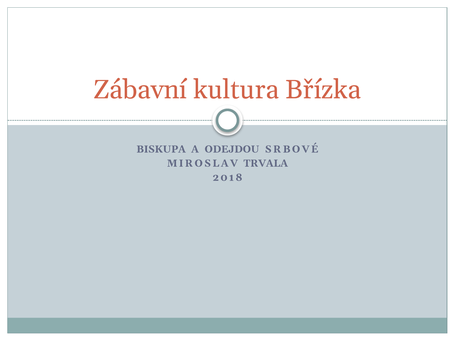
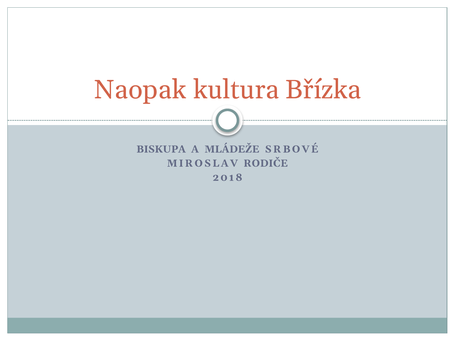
Zábavní: Zábavní -> Naopak (140, 90)
ODEJDOU: ODEJDOU -> MLÁDEŽE (232, 149)
TRVALA: TRVALA -> RODIČE (266, 163)
